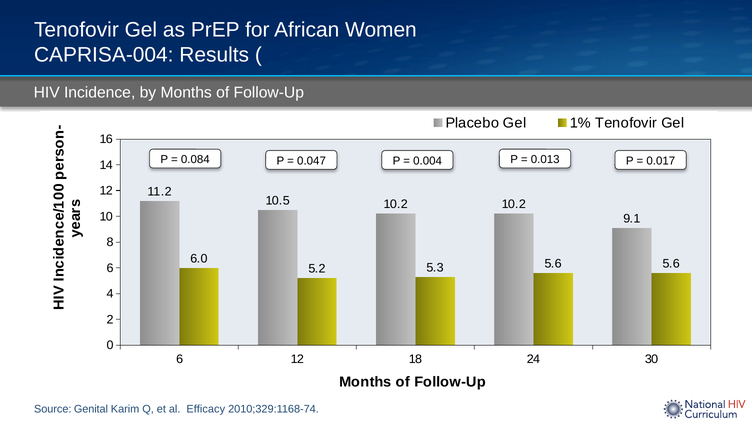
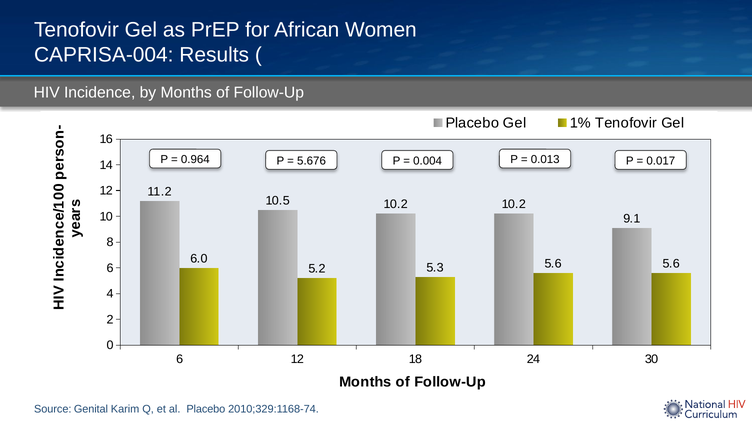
0.084: 0.084 -> 0.964 (195, 159)
0.047: 0.047 -> 5.676 (312, 161)
al Efficacy: Efficacy -> Placebo (206, 409)
